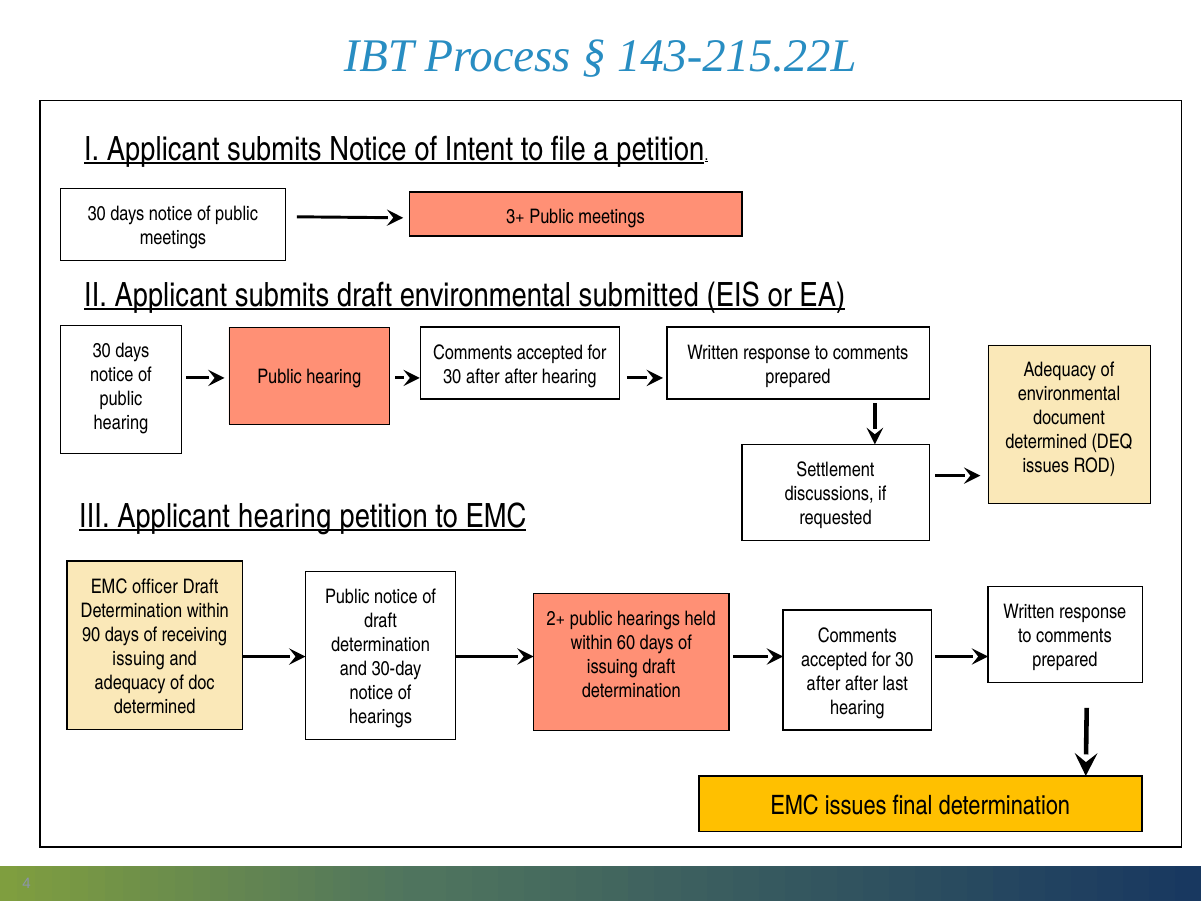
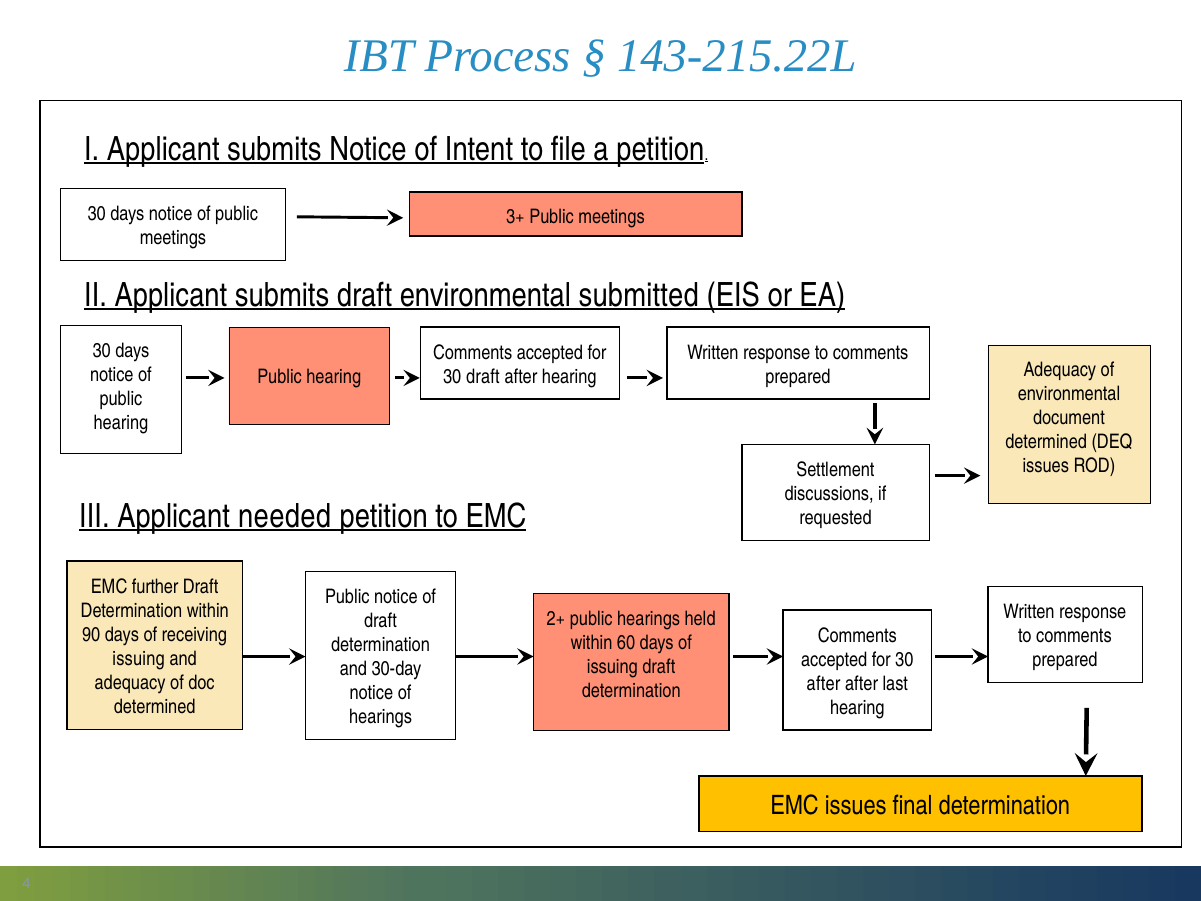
after: after -> draft (483, 376)
Applicant hearing: hearing -> needed (285, 516)
officer: officer -> further (155, 586)
